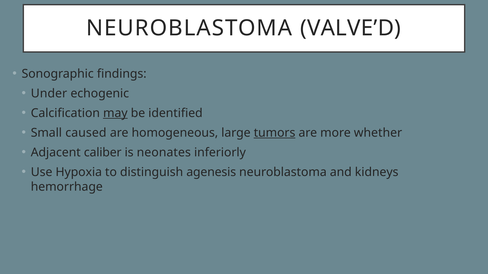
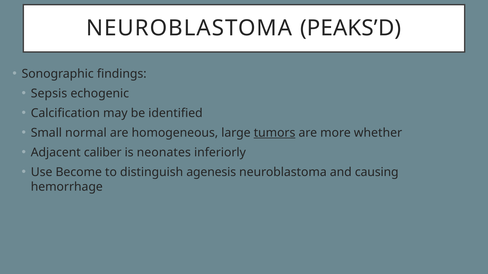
VALVE’D: VALVE’D -> PEAKS’D (351, 28)
Under: Under -> Sepsis (49, 94)
may underline: present -> none (115, 113)
caused: caused -> normal (86, 133)
Hypoxia: Hypoxia -> Become (79, 172)
kidneys: kidneys -> causing (377, 172)
